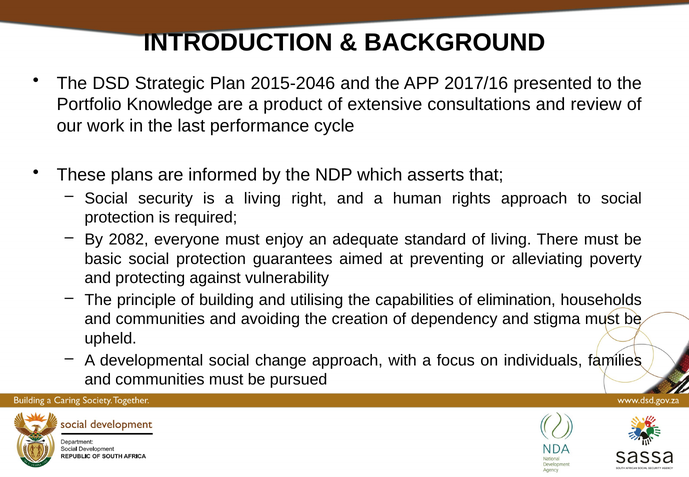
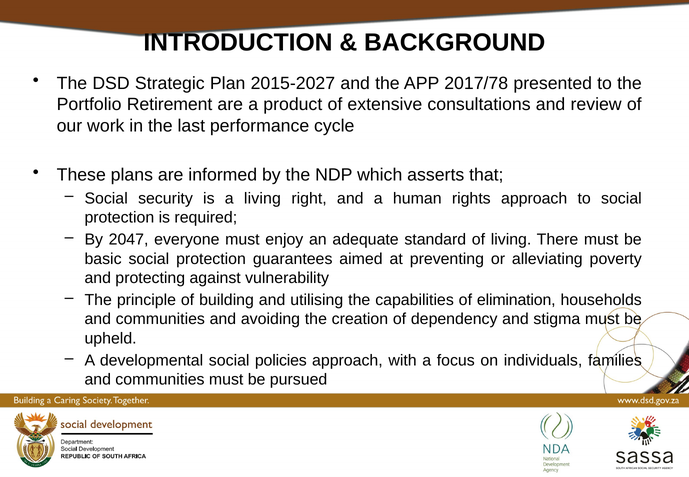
2015-2046: 2015-2046 -> 2015-2027 (293, 83)
2017/16: 2017/16 -> 2017/78 (476, 83)
Knowledge: Knowledge -> Retirement (170, 104)
2082: 2082 -> 2047 (129, 240)
change: change -> policies (281, 361)
